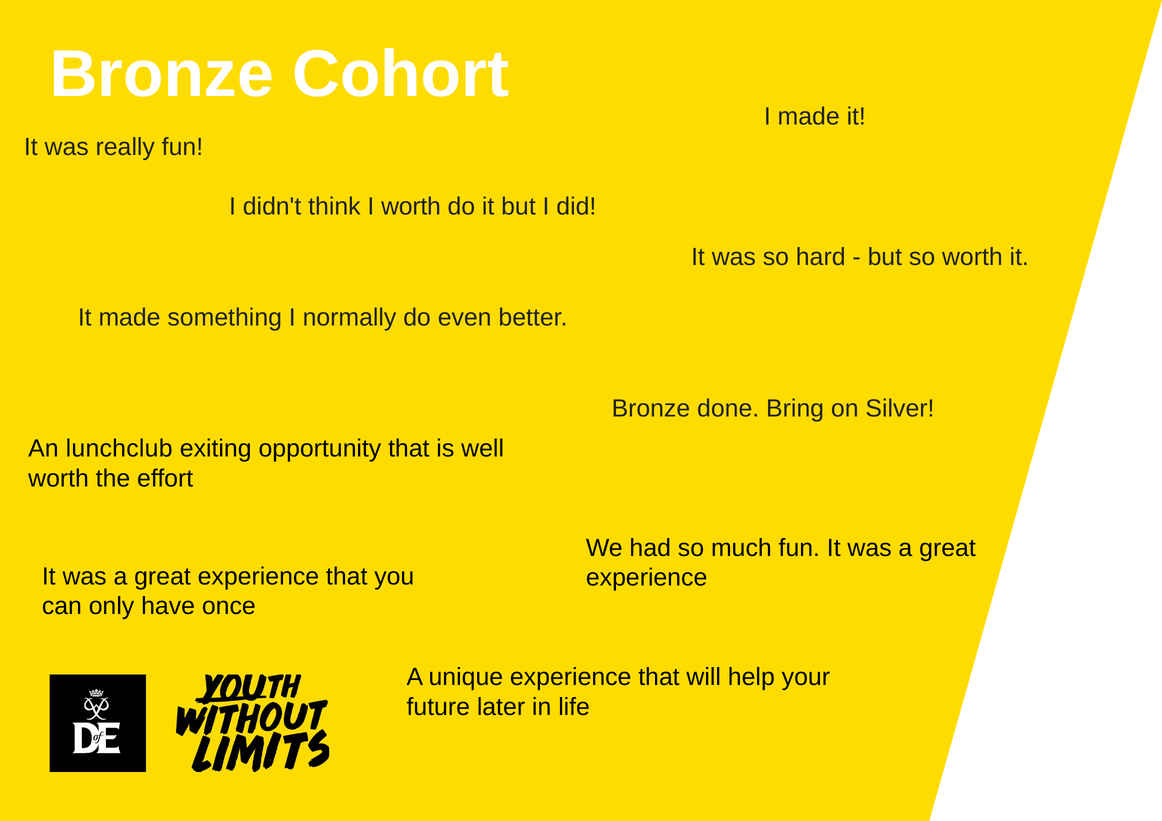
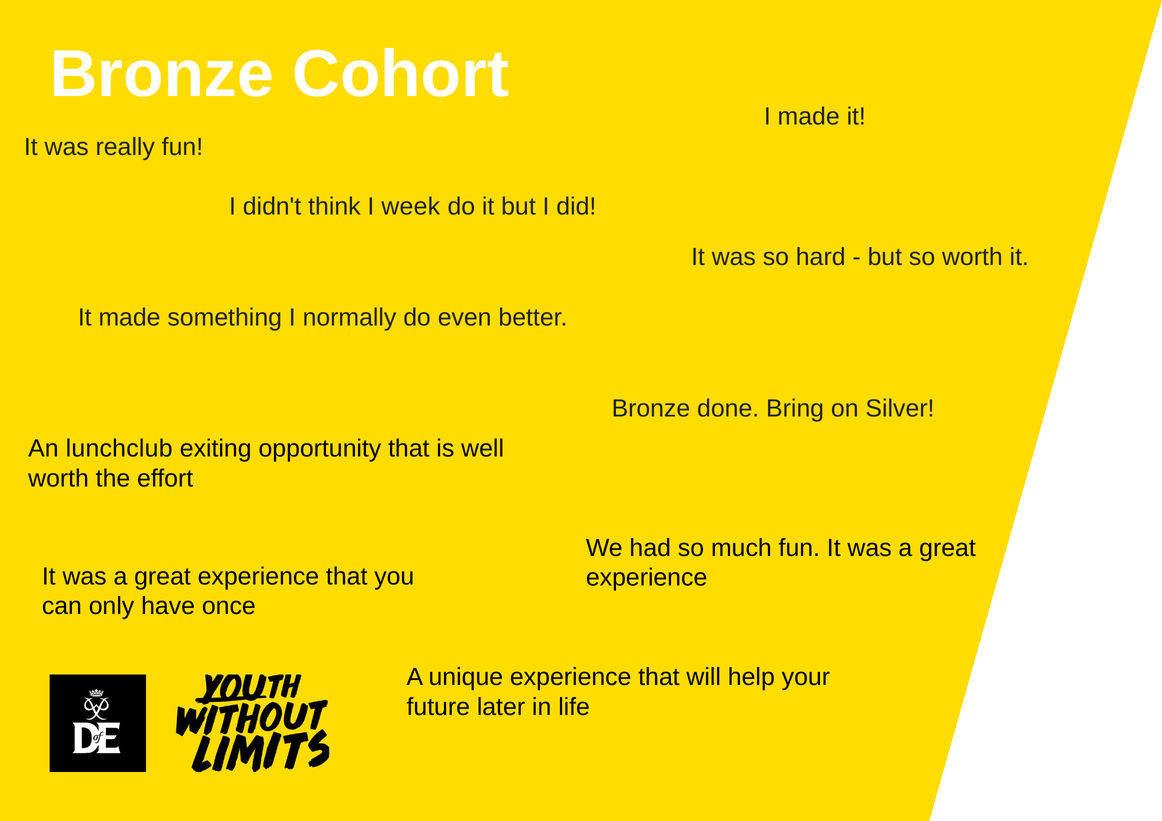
I worth: worth -> week (411, 207)
